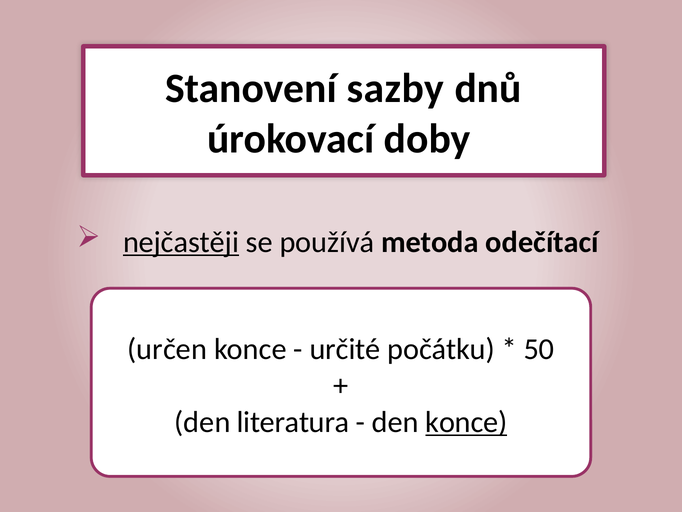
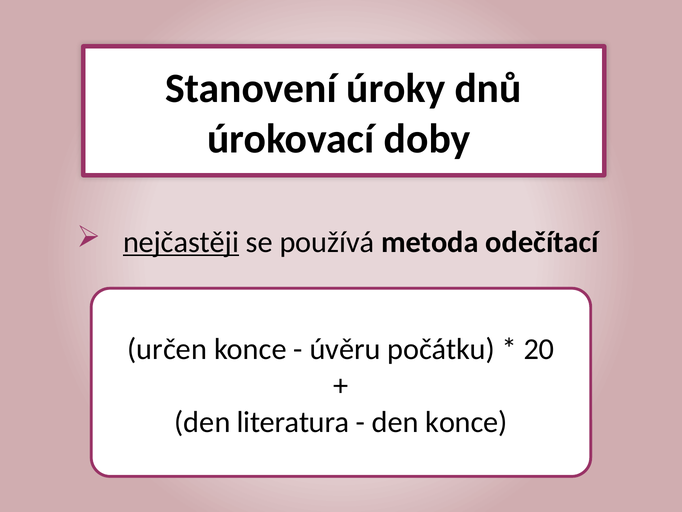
sazby: sazby -> úroky (396, 89)
určité: určité -> úvěru (345, 349)
50: 50 -> 20 (539, 349)
konce underline: present -> none (466, 422)
